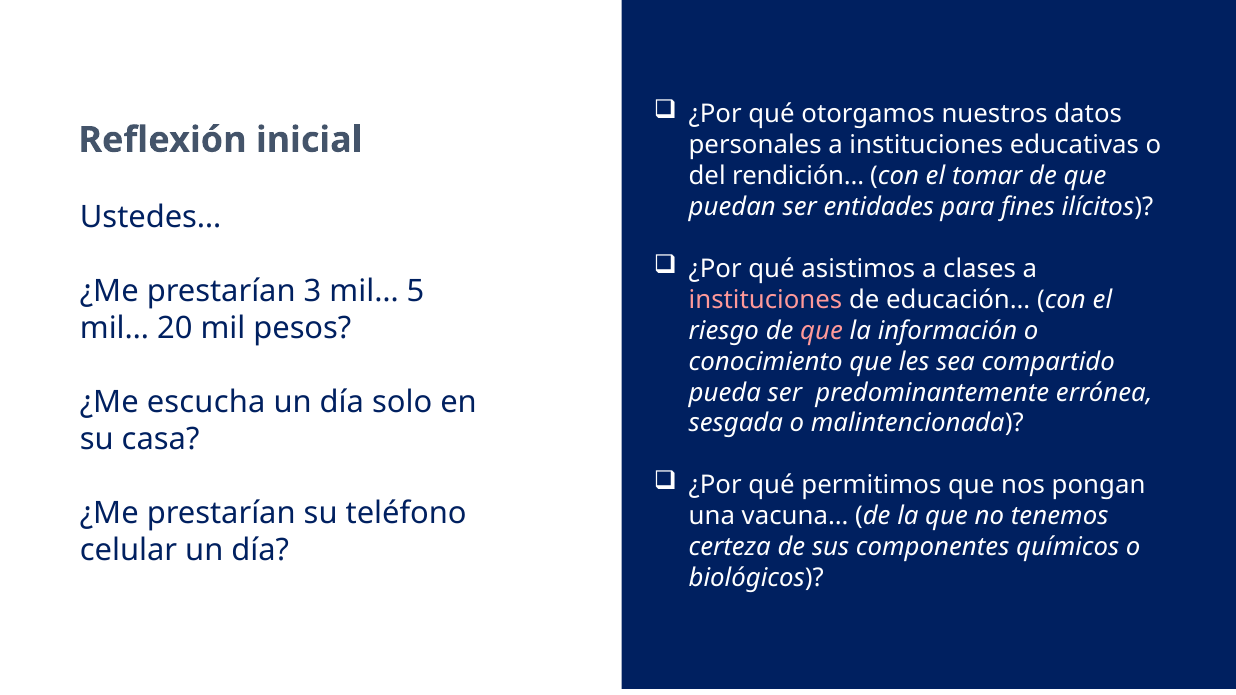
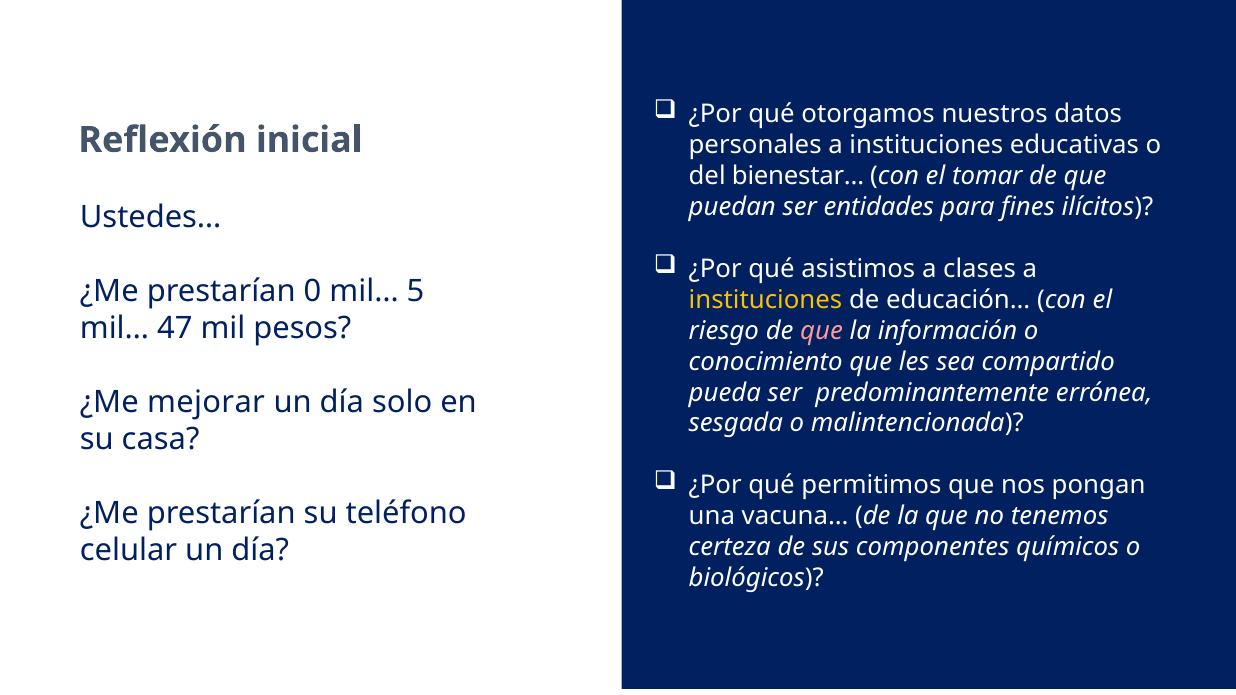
rendición…: rendición… -> bienestar… (798, 176)
3: 3 -> 0 (313, 291)
instituciones colour: pink -> yellow (765, 300)
20: 20 -> 47 (175, 328)
escucha: escucha -> mejorar (206, 403)
